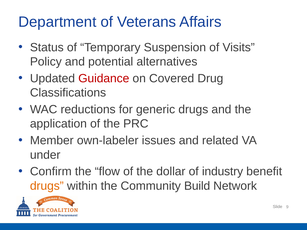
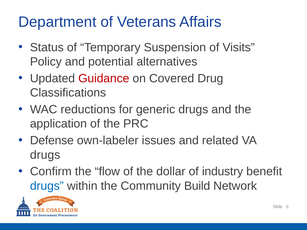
Member: Member -> Defense (52, 141)
under: under -> drugs (45, 155)
drugs colour: orange -> blue (47, 186)
